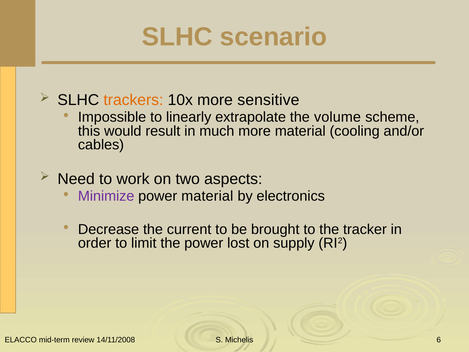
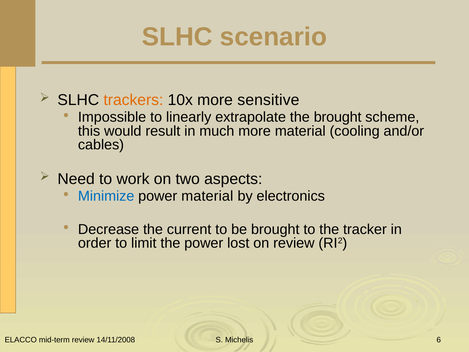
the volume: volume -> brought (338, 117)
Minimize colour: purple -> blue (106, 196)
on supply: supply -> review (294, 243)
